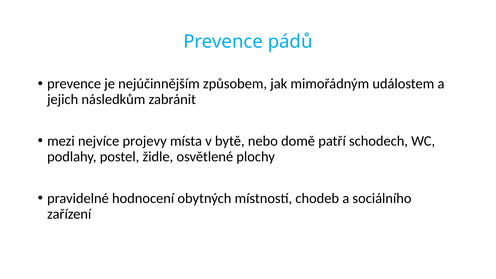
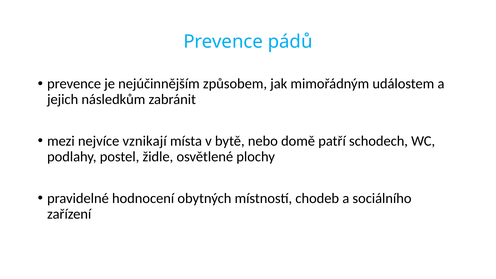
projevy: projevy -> vznikají (145, 141)
